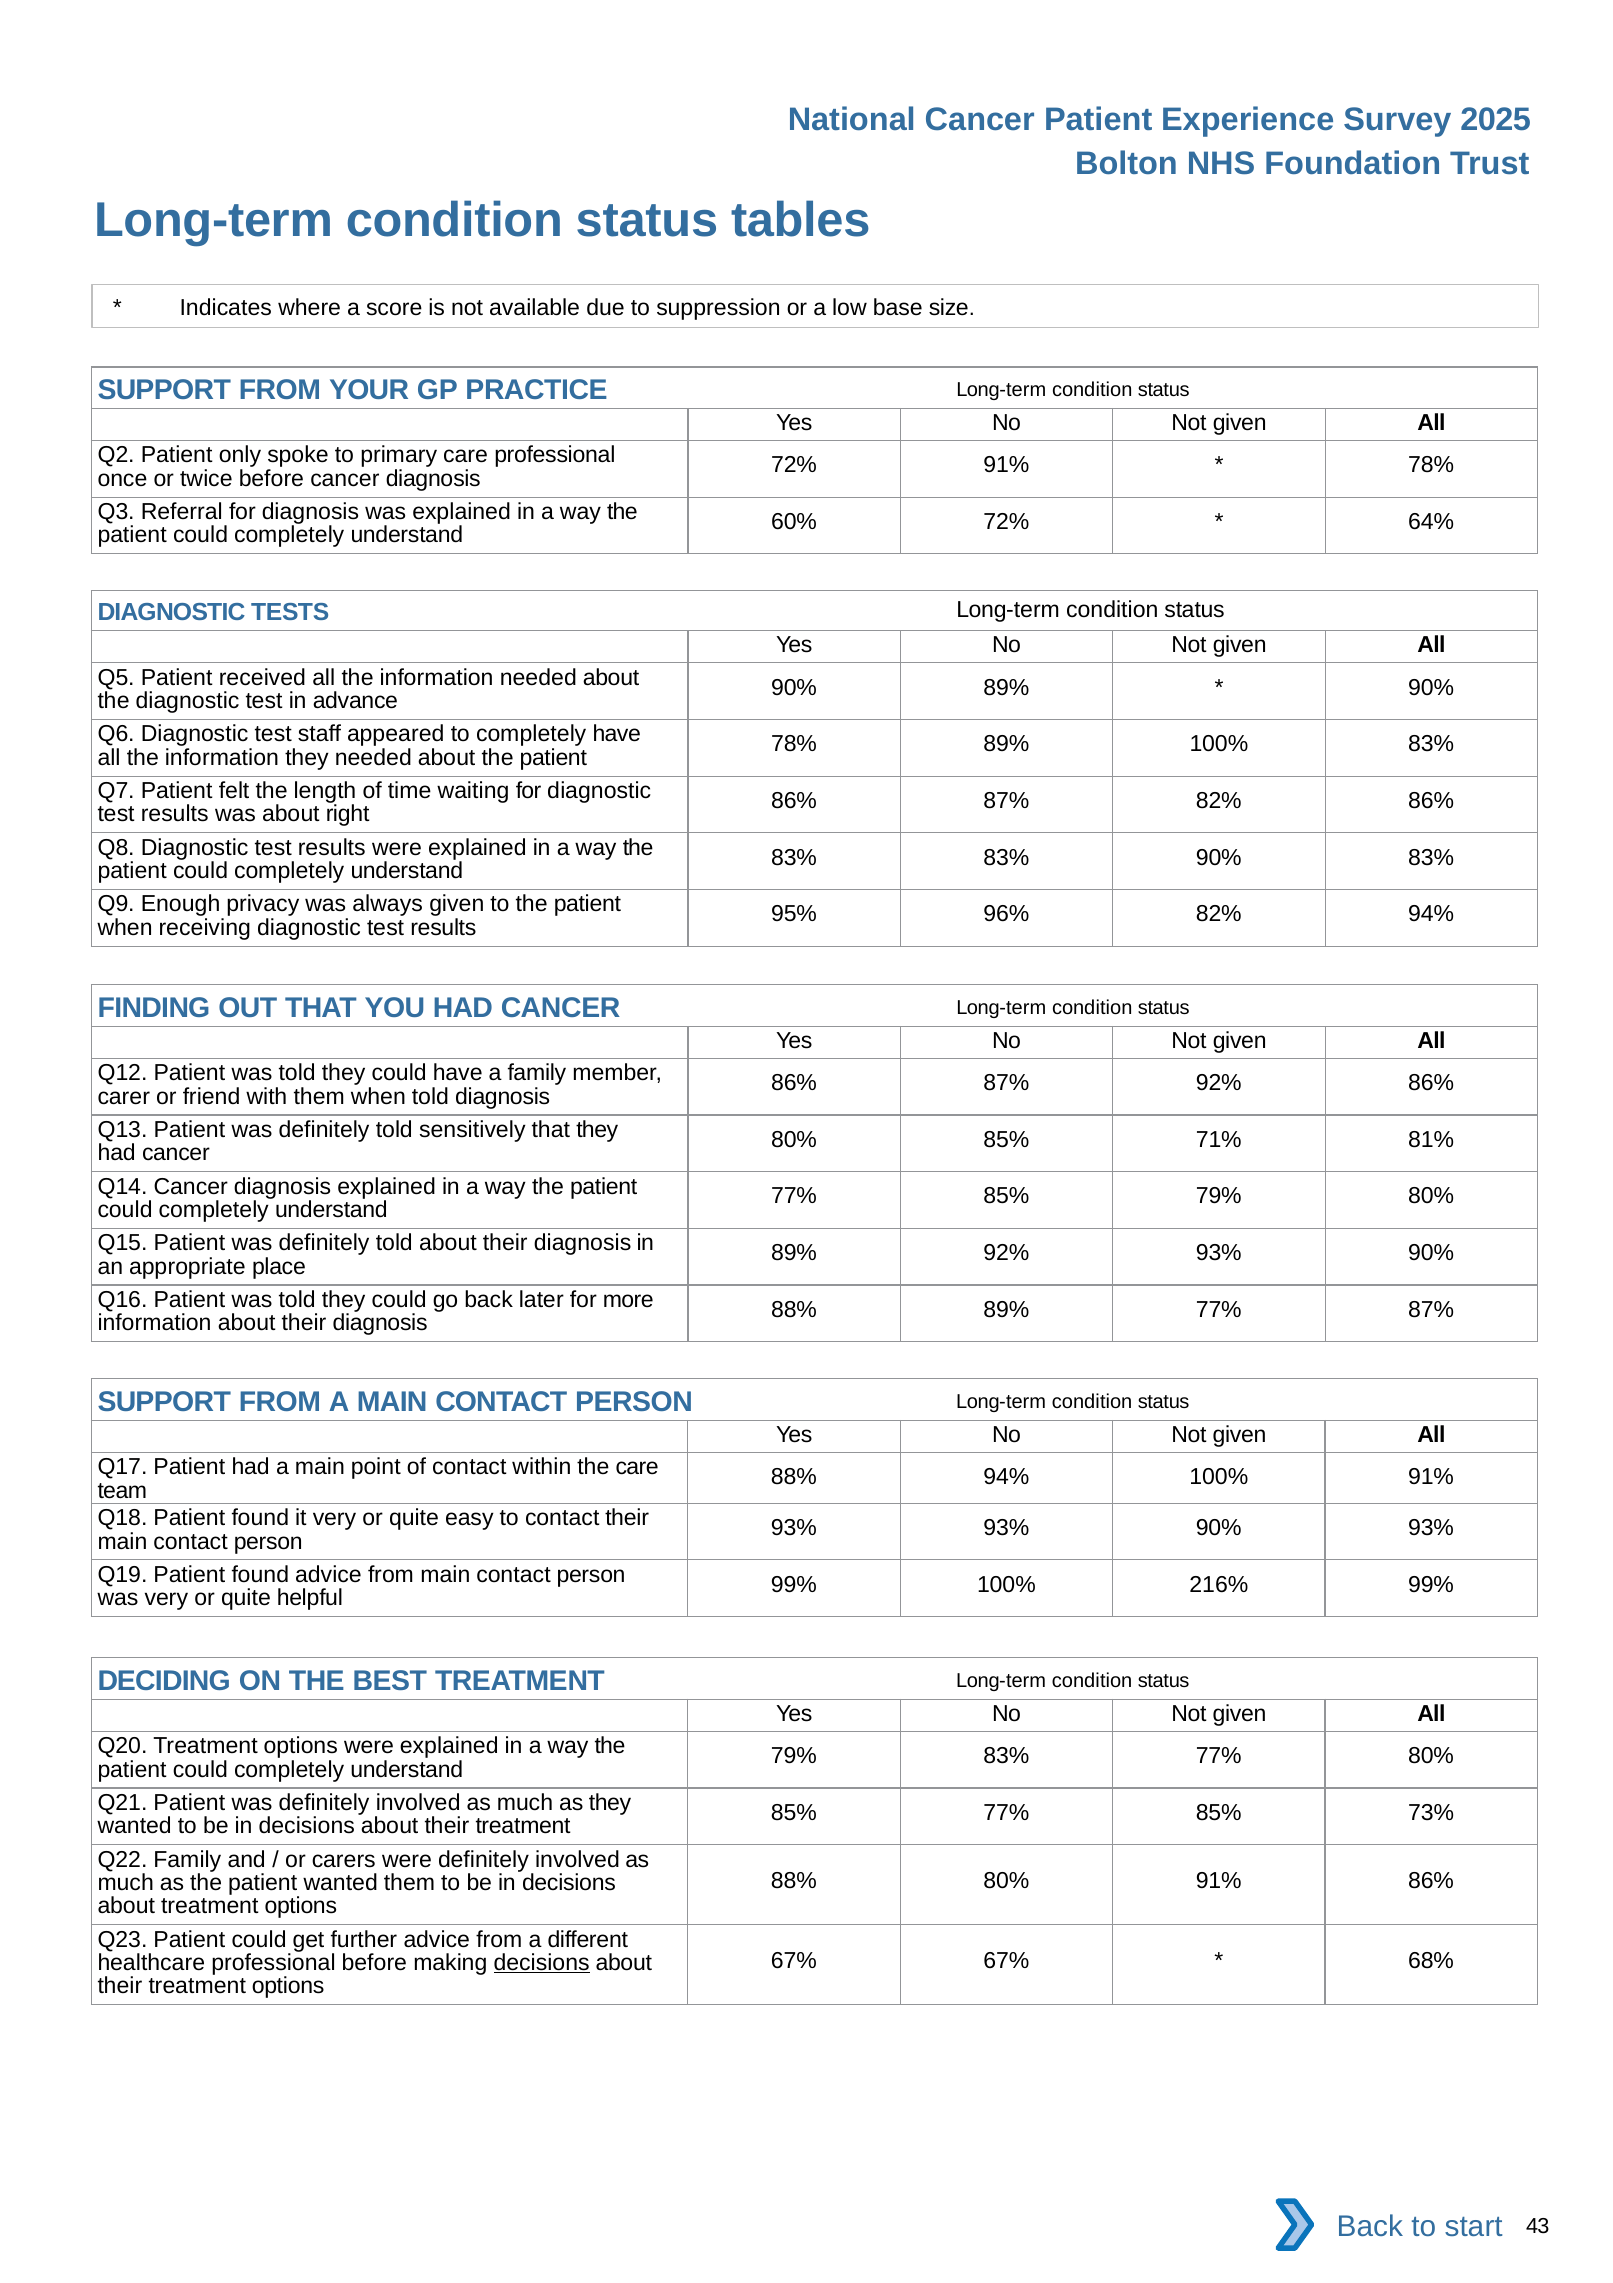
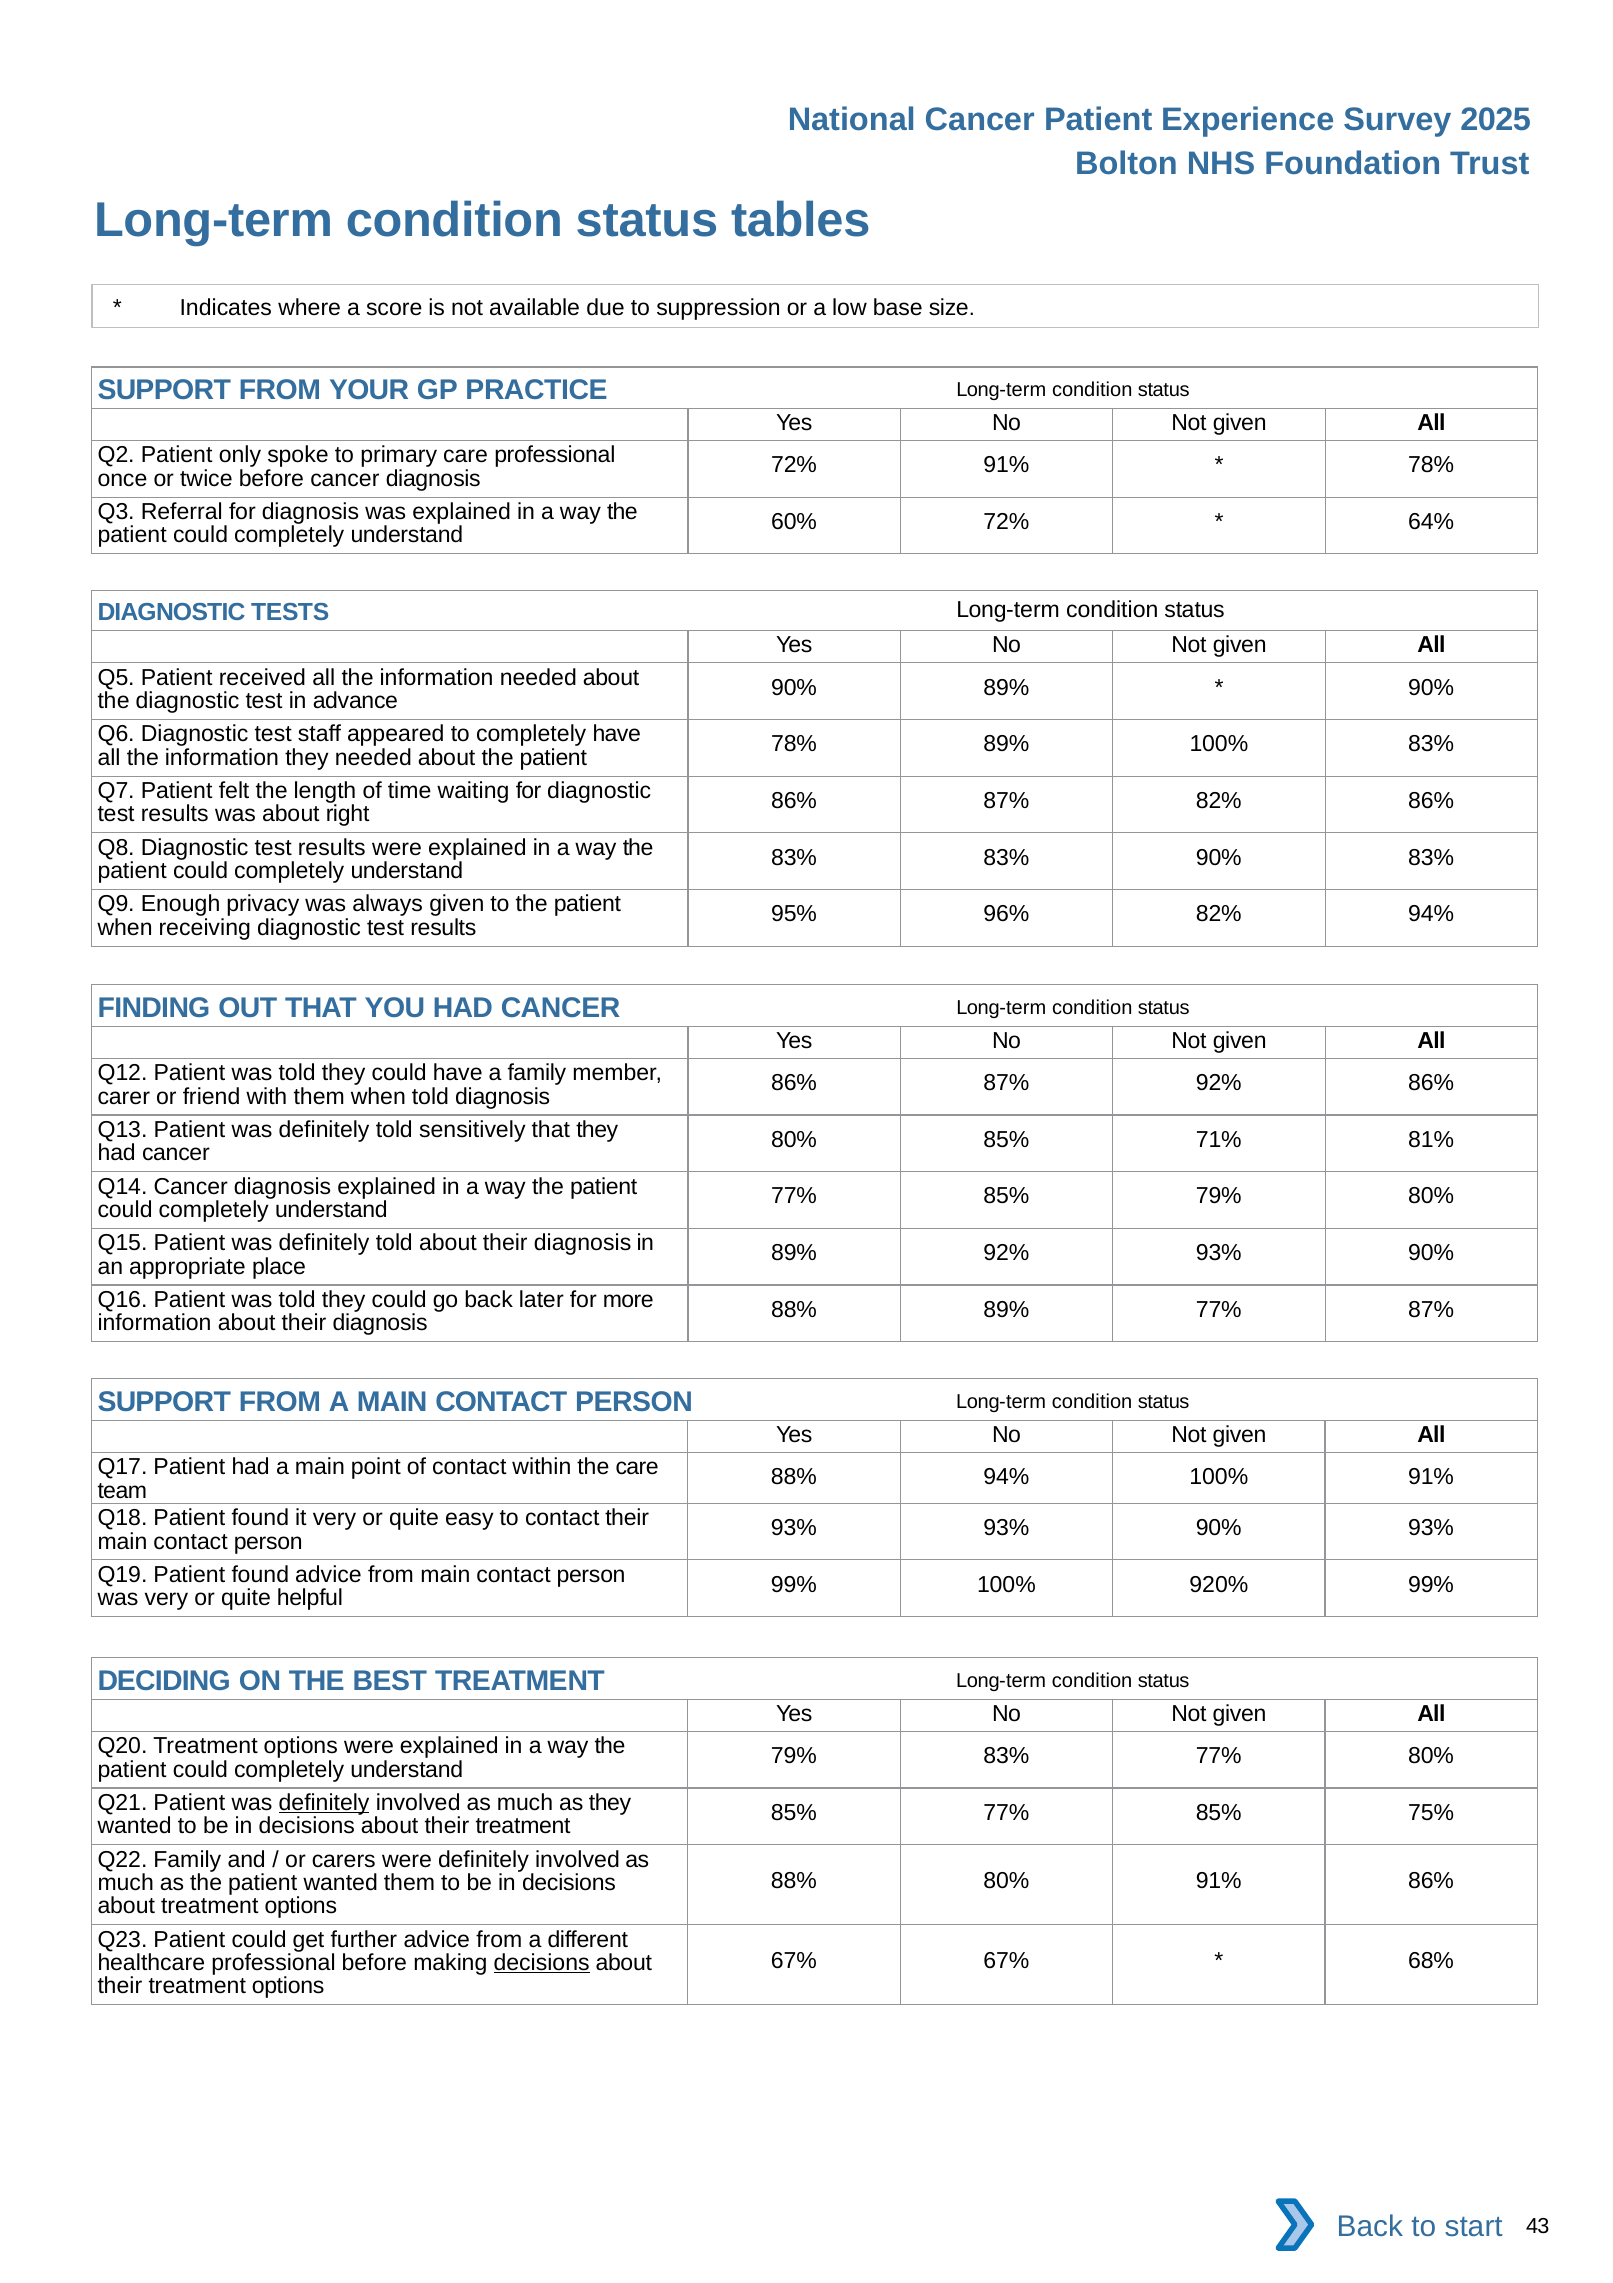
216%: 216% -> 920% (1219, 1584)
definitely underline: none -> present (324, 1803)
73%: 73% -> 75% (1431, 1812)
